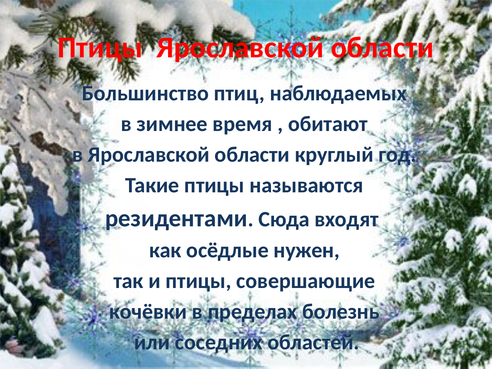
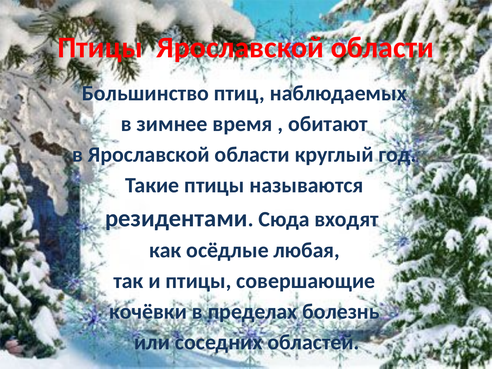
нужен: нужен -> любая (307, 250)
